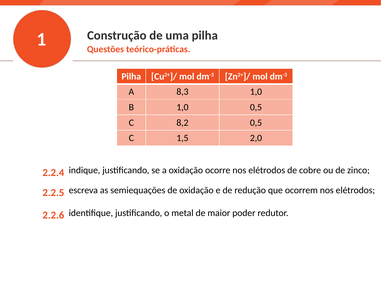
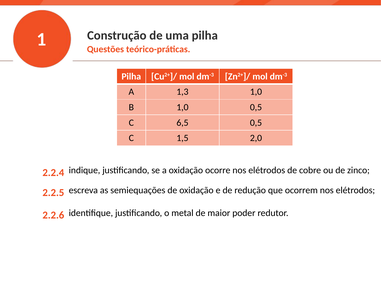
8,3: 8,3 -> 1,3 (182, 92)
8,2: 8,2 -> 6,5 (182, 123)
